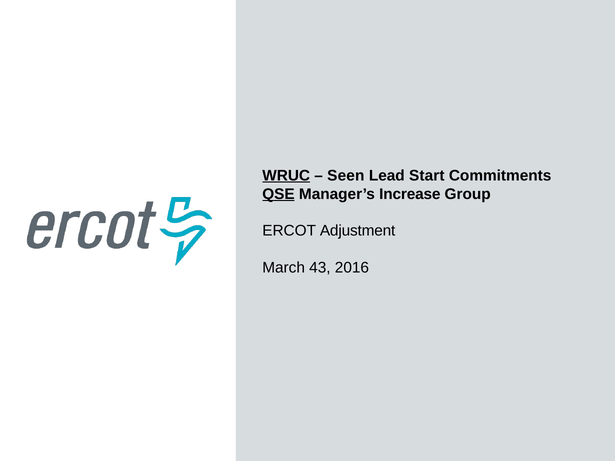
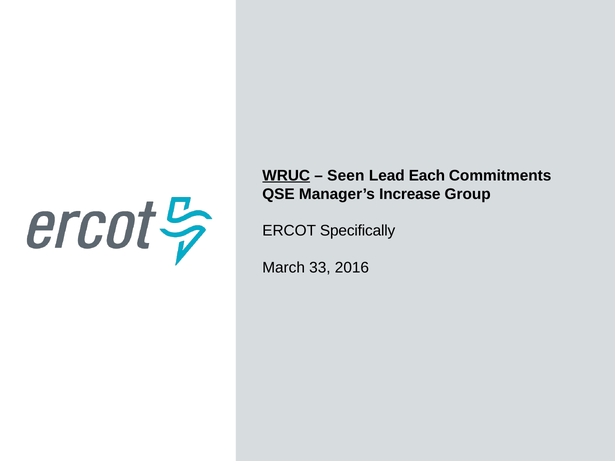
Start: Start -> Each (427, 176)
QSE underline: present -> none (278, 194)
Adjustment: Adjustment -> Specifically (358, 231)
43: 43 -> 33 (320, 268)
